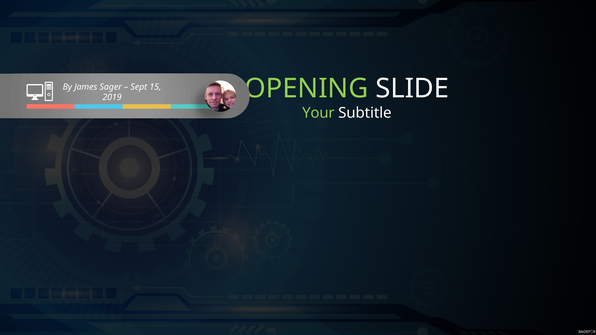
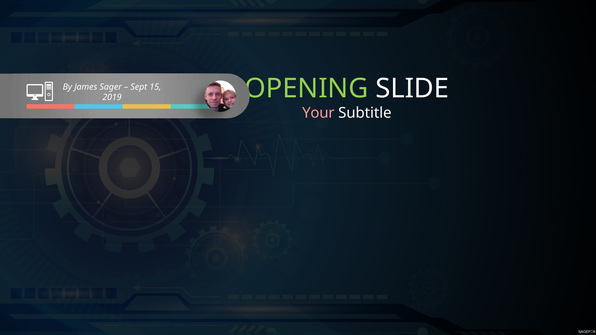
Your colour: light green -> pink (318, 113)
